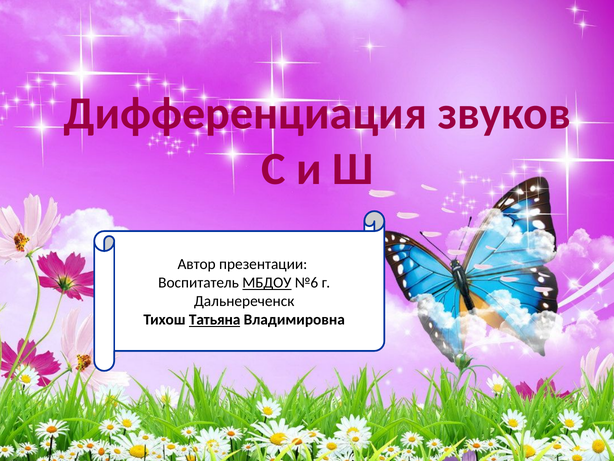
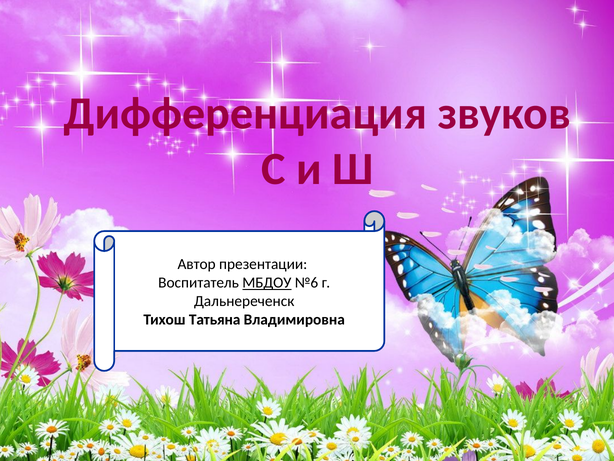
Татьяна underline: present -> none (215, 319)
